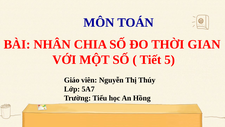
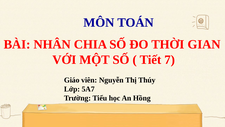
5: 5 -> 7 (170, 59)
